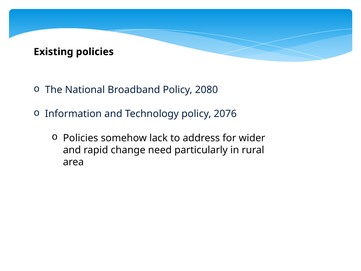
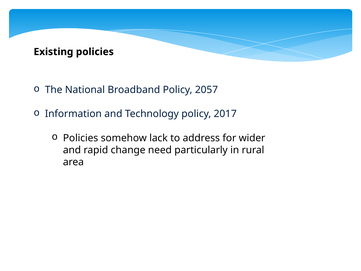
2080: 2080 -> 2057 (206, 90)
2076: 2076 -> 2017 (225, 114)
